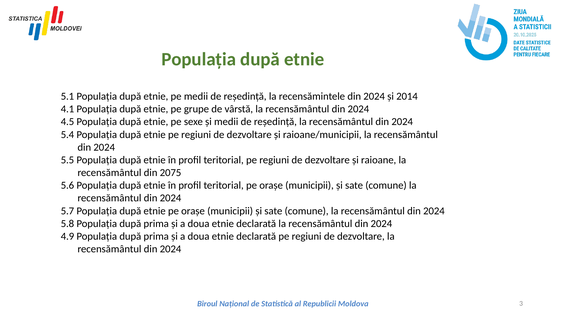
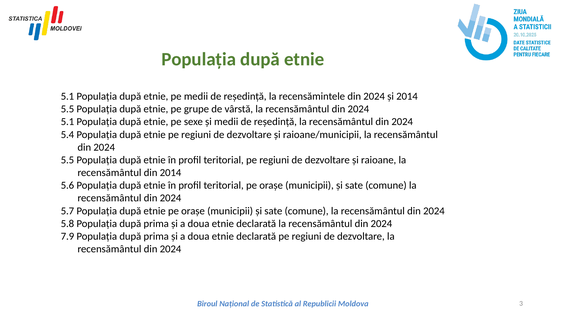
4.1: 4.1 -> 5.5 (67, 109)
4.5: 4.5 -> 5.1 (67, 122)
din 2075: 2075 -> 2014 (171, 173)
4.9: 4.9 -> 7.9 (67, 237)
